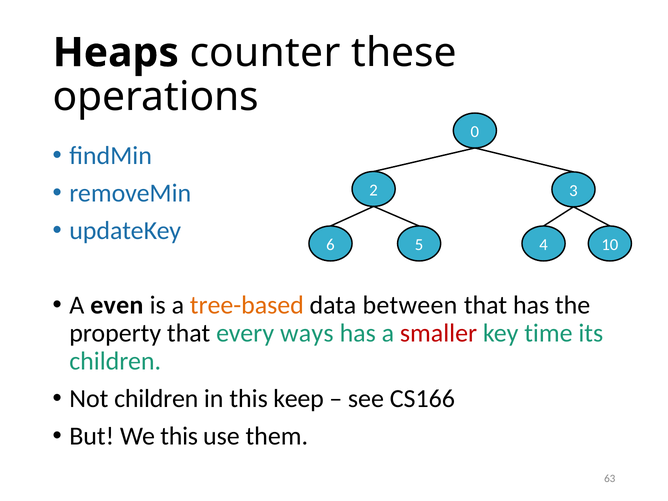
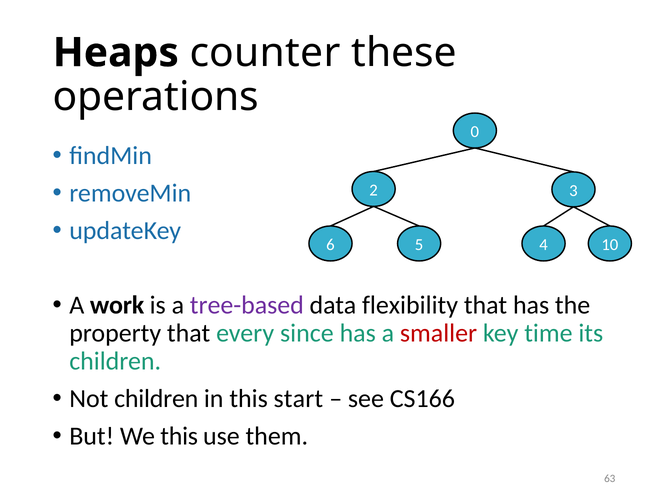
even: even -> work (117, 305)
tree-based colour: orange -> purple (247, 305)
between: between -> flexibility (410, 305)
ways: ways -> since (307, 333)
keep: keep -> start (298, 399)
